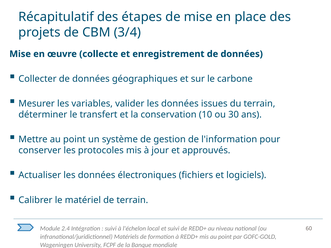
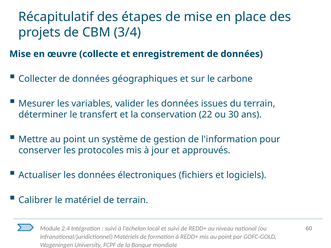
10: 10 -> 22 (206, 115)
